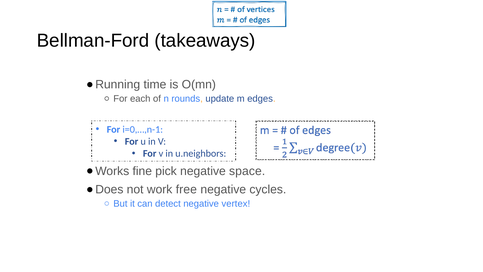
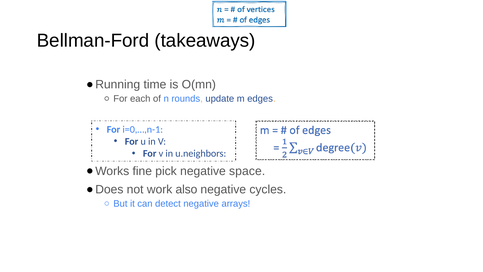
free: free -> also (186, 189)
vertex: vertex -> arrays (236, 204)
